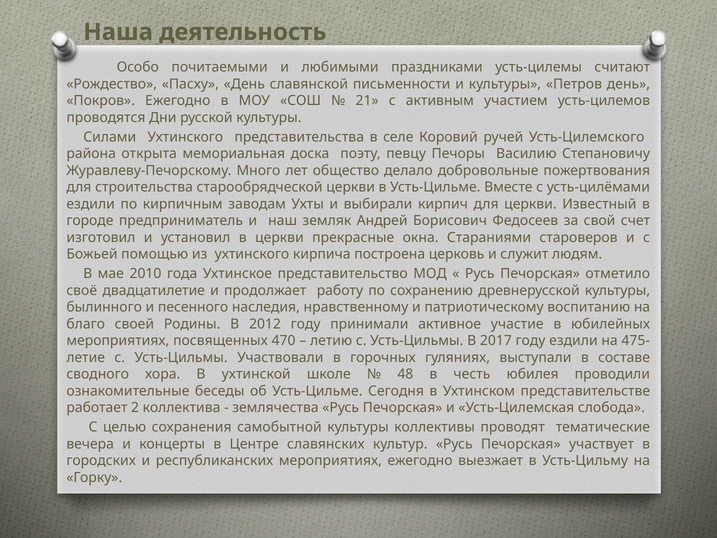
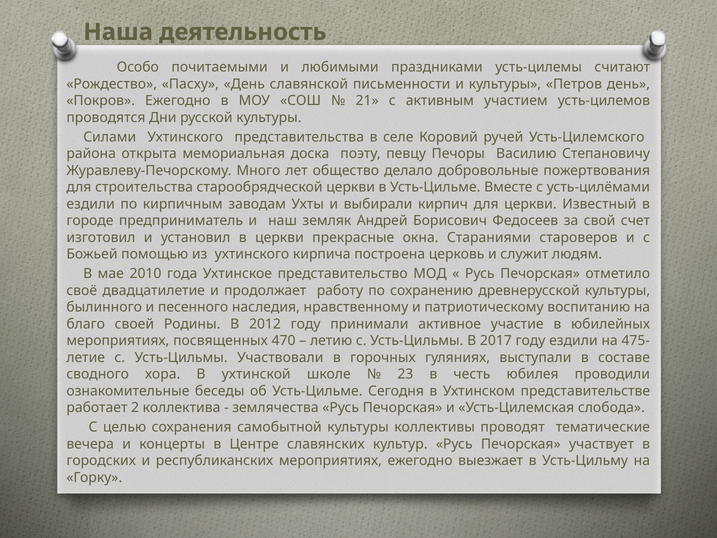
48: 48 -> 23 (405, 374)
